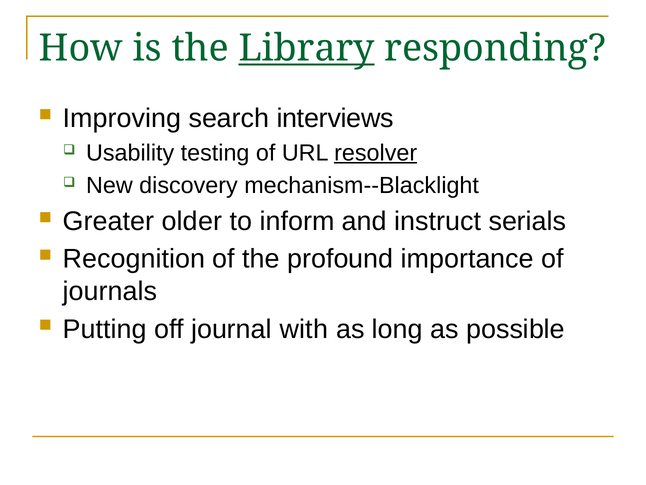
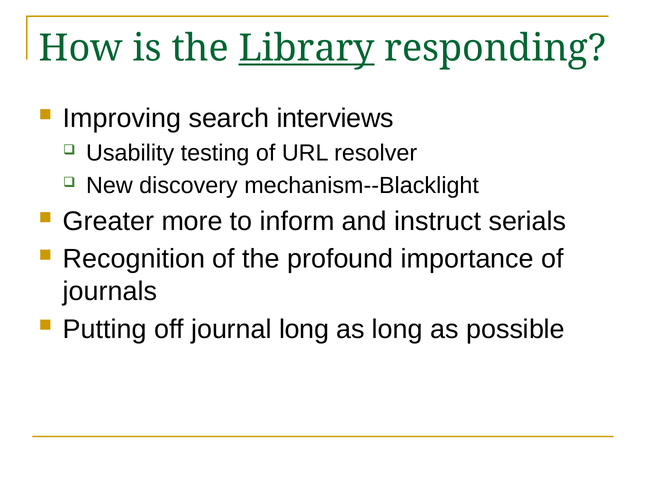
resolver underline: present -> none (376, 153)
older: older -> more (192, 221)
journal with: with -> long (304, 329)
